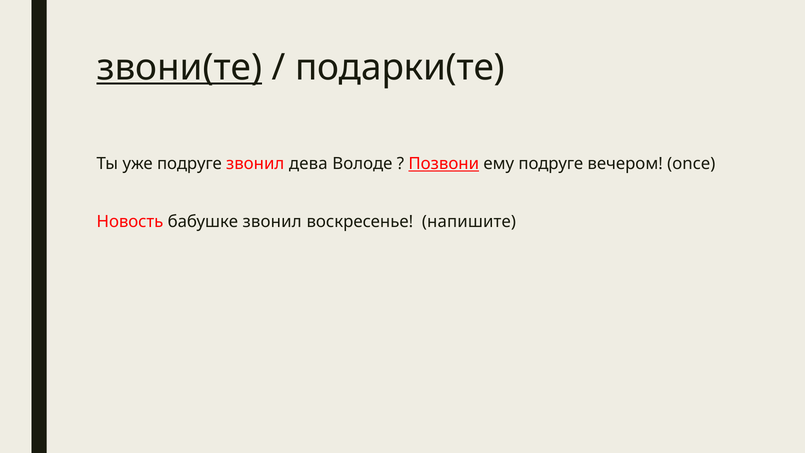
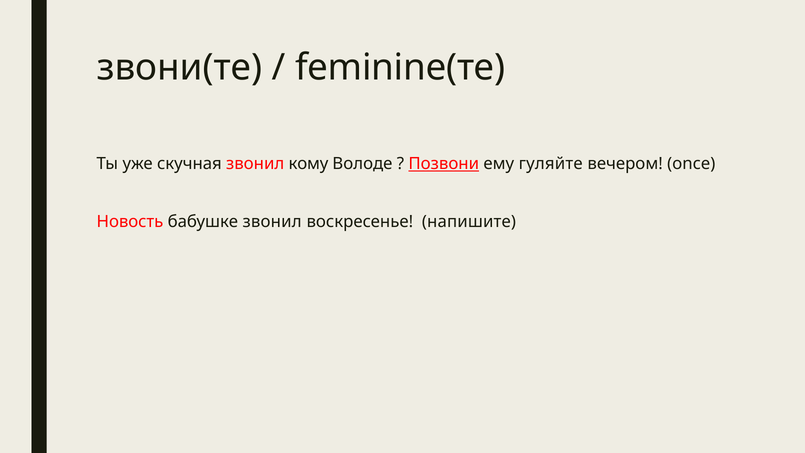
звони(те underline: present -> none (179, 68)
подарки(те: подарки(те -> feminine(те (400, 68)
уже подруге: подруге -> скучная (189, 164)
дева: дева -> кому (308, 164)
ему подруге: подруге -> гуляйте (551, 164)
